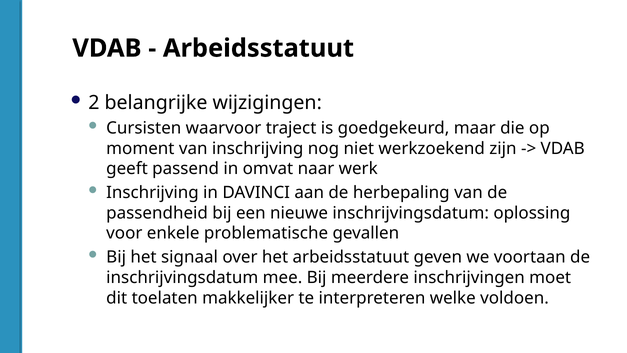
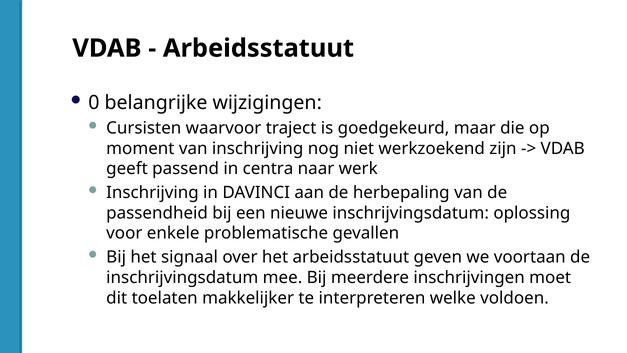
2: 2 -> 0 (94, 103)
omvat: omvat -> centra (268, 169)
